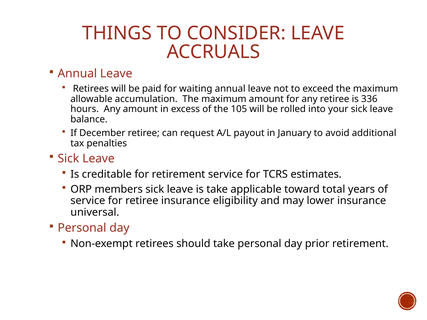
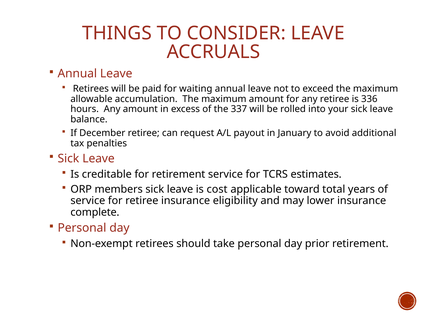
105: 105 -> 337 (239, 109)
is take: take -> cost (217, 189)
universal: universal -> complete (95, 212)
